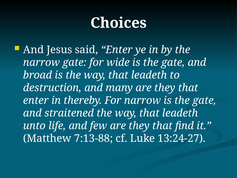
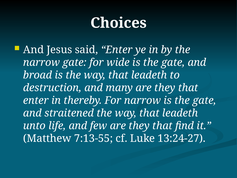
7:13-88: 7:13-88 -> 7:13-55 (94, 138)
